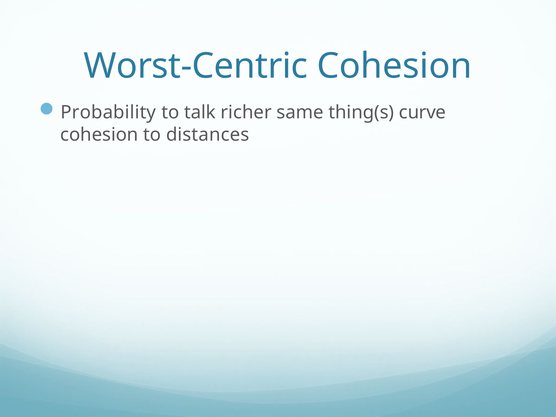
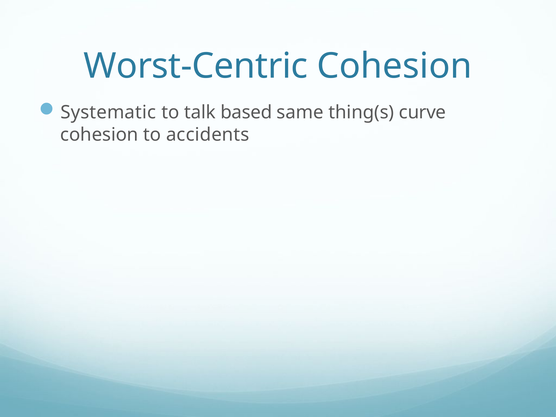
Probability: Probability -> Systematic (108, 113)
richer: richer -> based (246, 113)
distances: distances -> accidents (208, 135)
